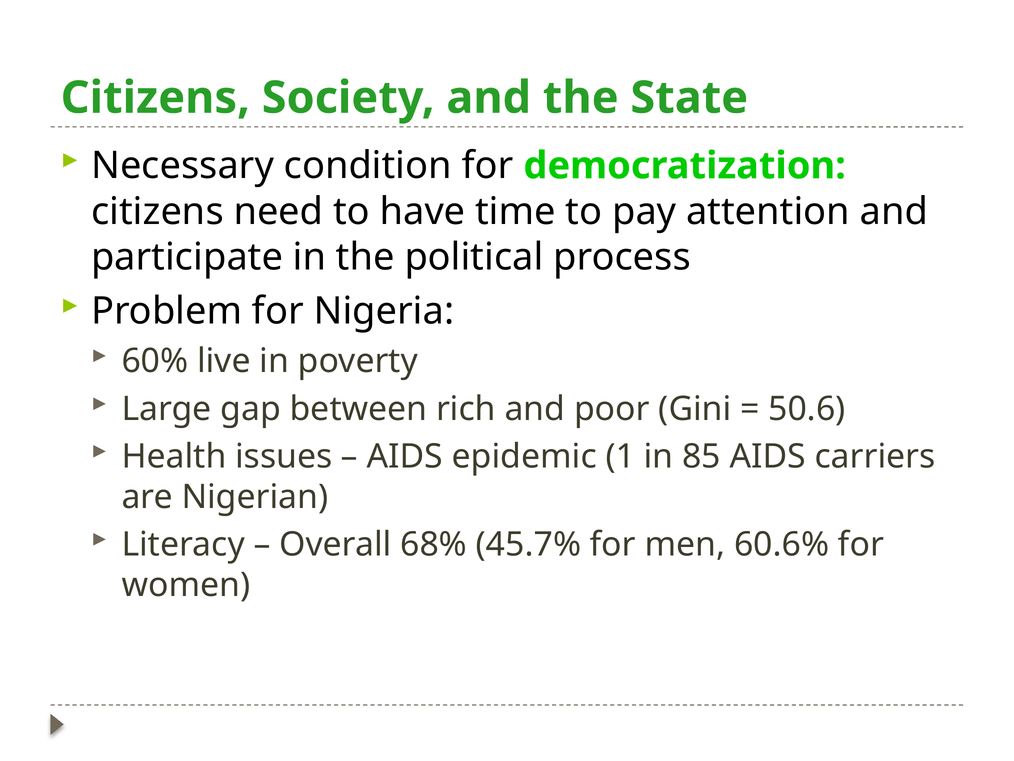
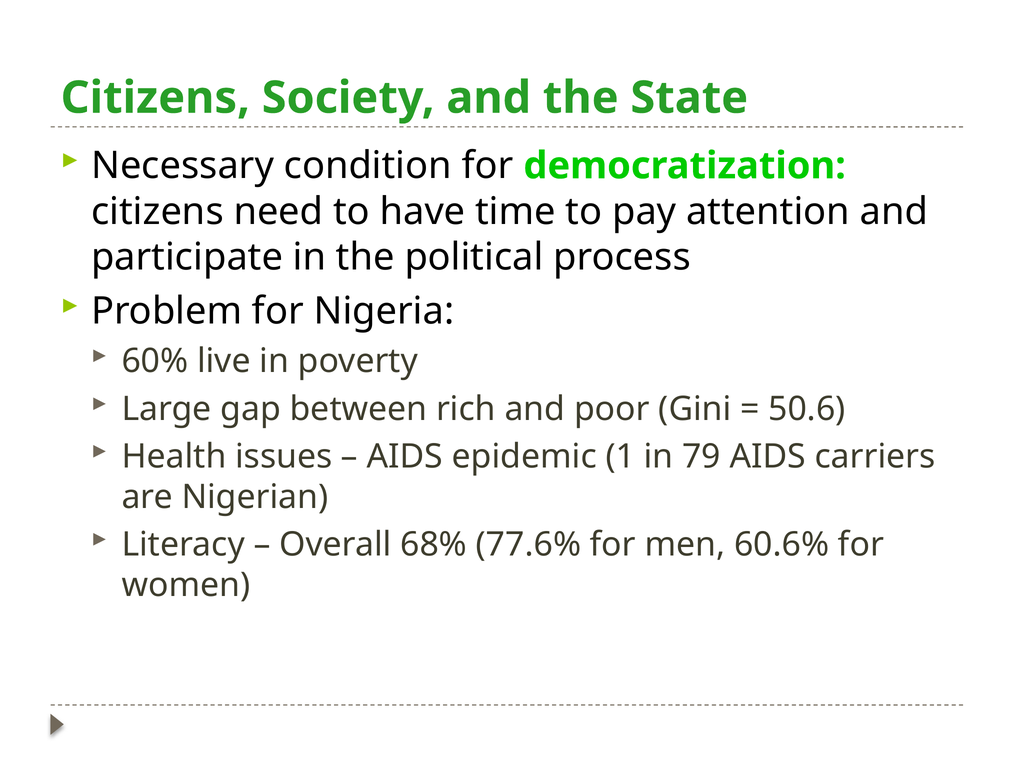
85: 85 -> 79 (701, 456)
45.7%: 45.7% -> 77.6% (528, 544)
